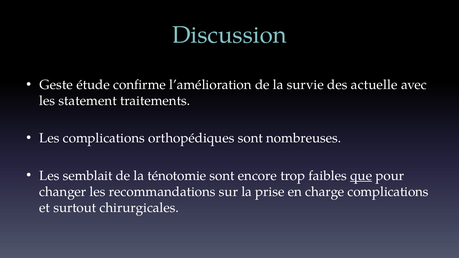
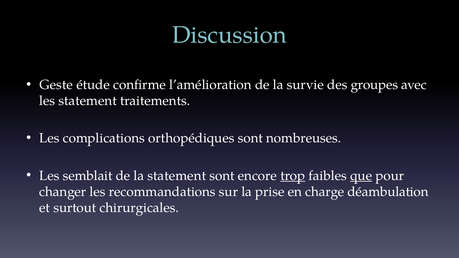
actuelle: actuelle -> groupes (374, 85)
la ténotomie: ténotomie -> statement (177, 176)
trop underline: none -> present (293, 176)
charge complications: complications -> déambulation (388, 192)
